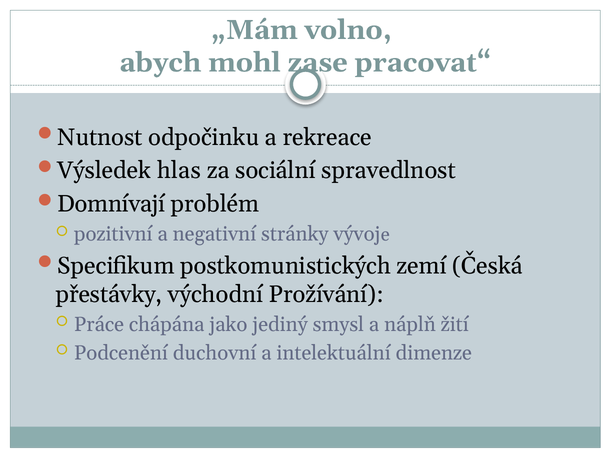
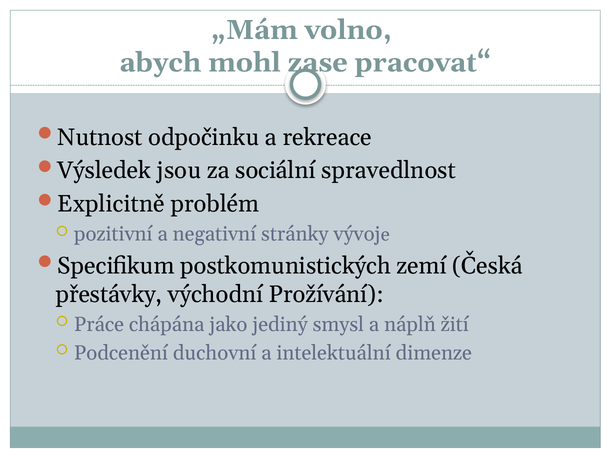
hlas: hlas -> jsou (179, 171)
Domnívají: Domnívají -> Explicitně (111, 204)
